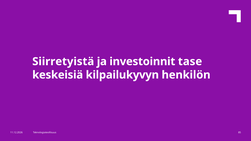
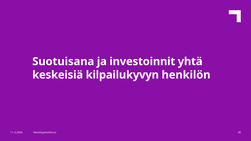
Siirretyistä: Siirretyistä -> Suotuisana (63, 62)
tase: tase -> yhtä (190, 62)
